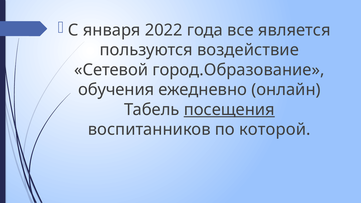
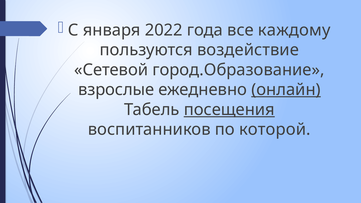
является: является -> каждому (294, 30)
обучения: обучения -> взрослые (116, 90)
онлайн underline: none -> present (286, 90)
